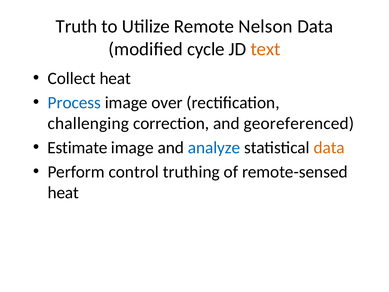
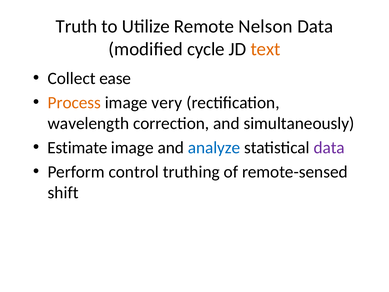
Collect heat: heat -> ease (115, 78)
Process colour: blue -> orange (74, 103)
over: over -> very (167, 103)
challenging: challenging -> wavelength (88, 123)
georeferenced: georeferenced -> simultaneously (299, 123)
data colour: orange -> purple (329, 148)
heat: heat -> shift (63, 193)
